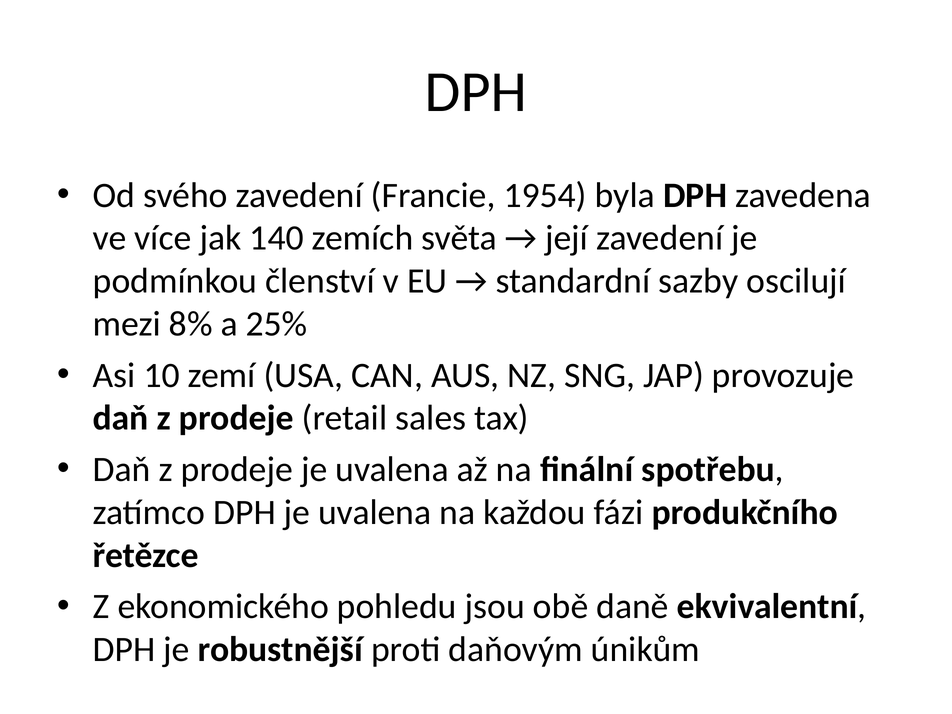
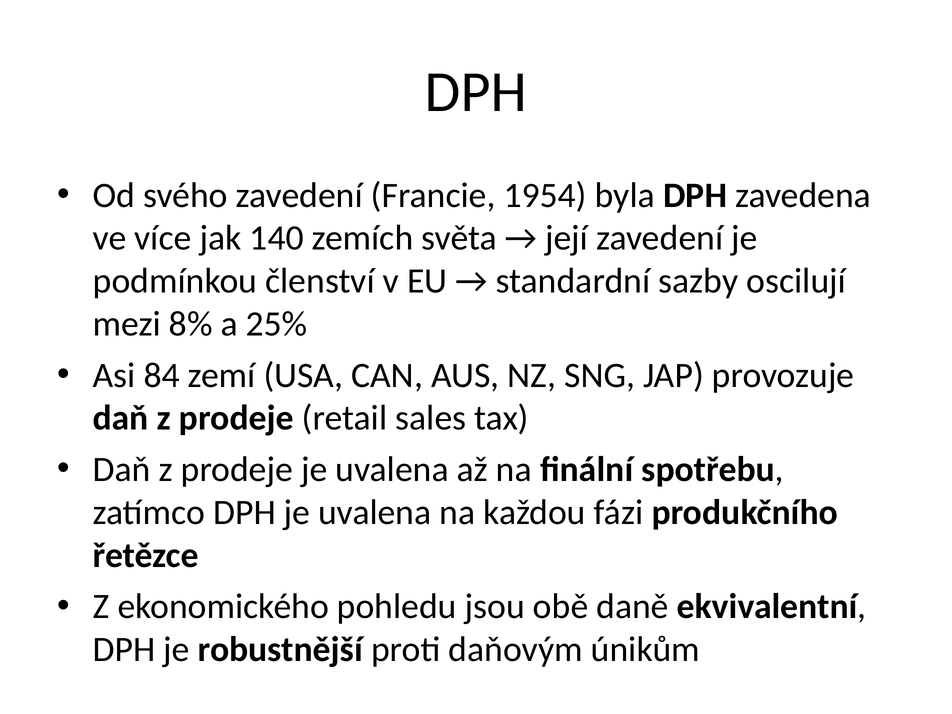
10: 10 -> 84 (162, 375)
